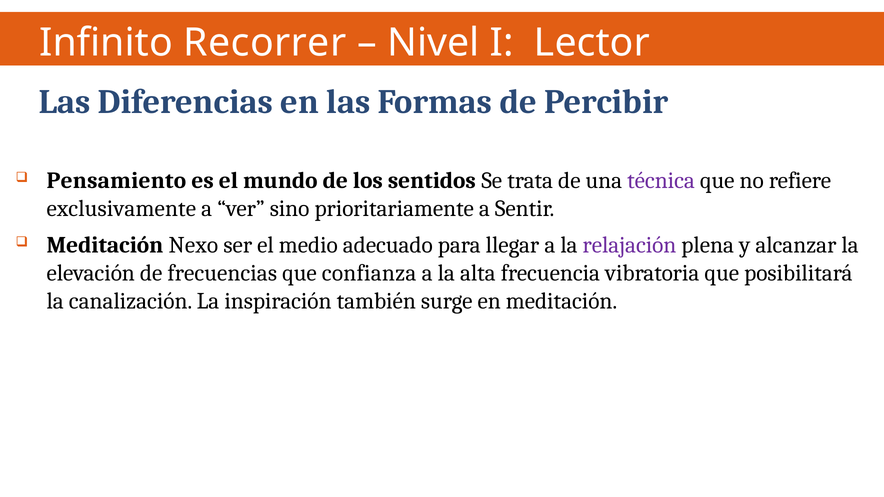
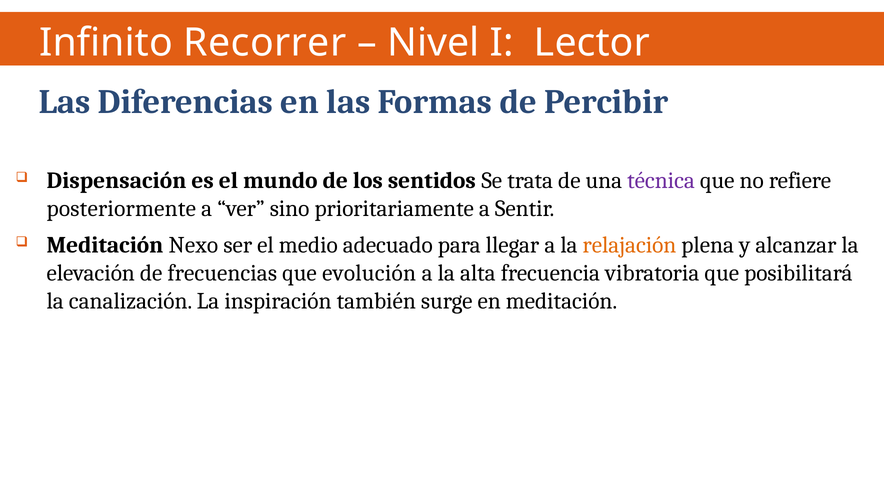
Pensamiento: Pensamiento -> Dispensación (116, 181)
exclusivamente: exclusivamente -> posteriormente (121, 209)
relajación colour: purple -> orange (629, 245)
confianza: confianza -> evolución (369, 273)
